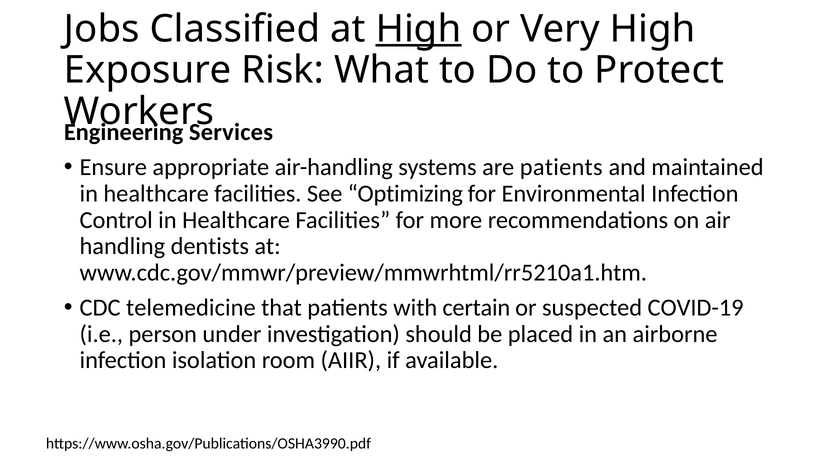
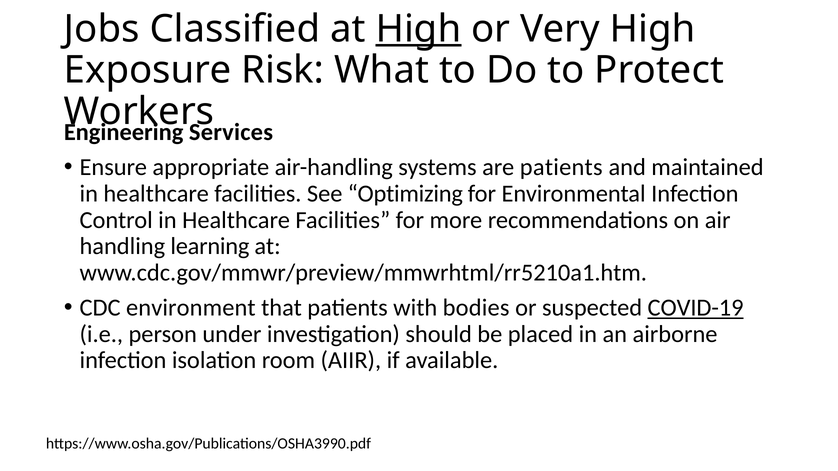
dentists: dentists -> learning (210, 246)
telemedicine: telemedicine -> environment (191, 308)
certain: certain -> bodies (476, 308)
COVID-19 underline: none -> present (696, 308)
